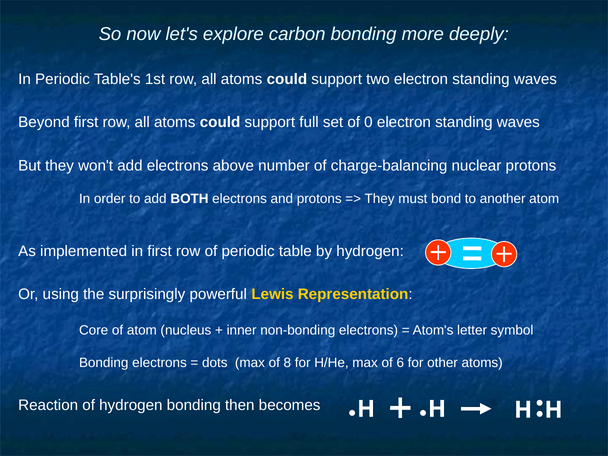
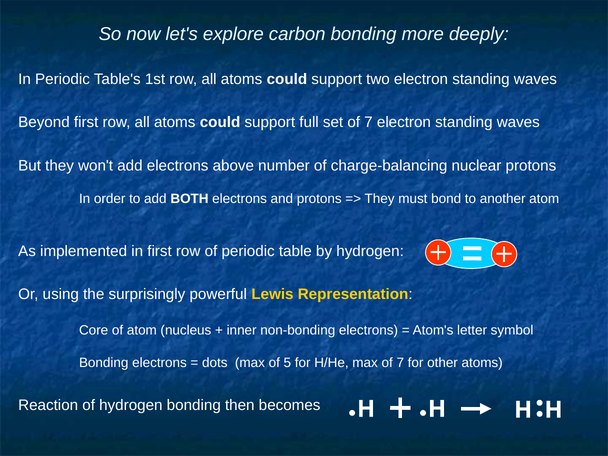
set of 0: 0 -> 7 (368, 122)
8: 8 -> 5 (287, 363)
max of 6: 6 -> 7 (400, 363)
